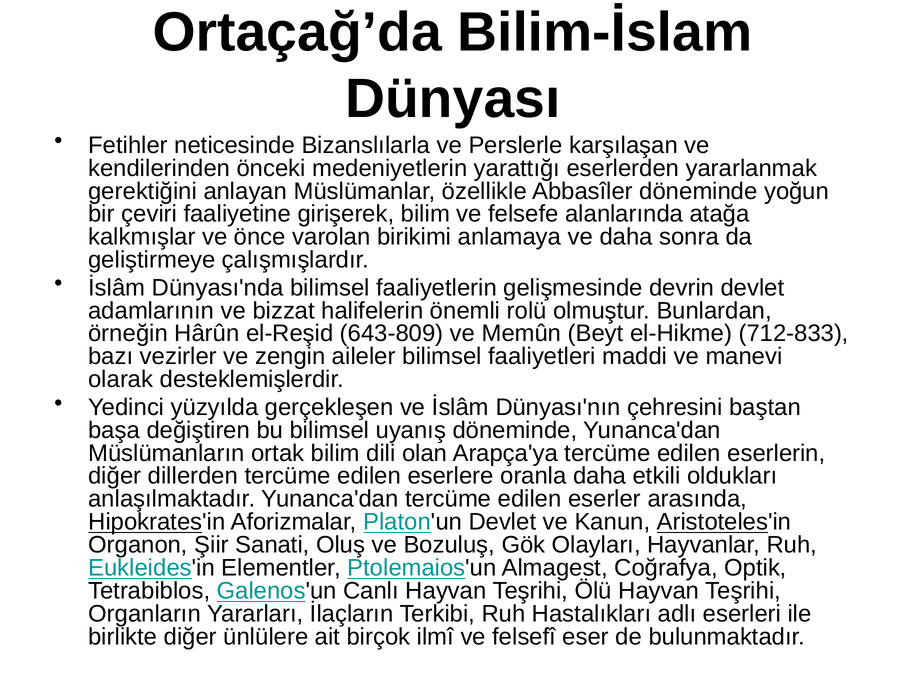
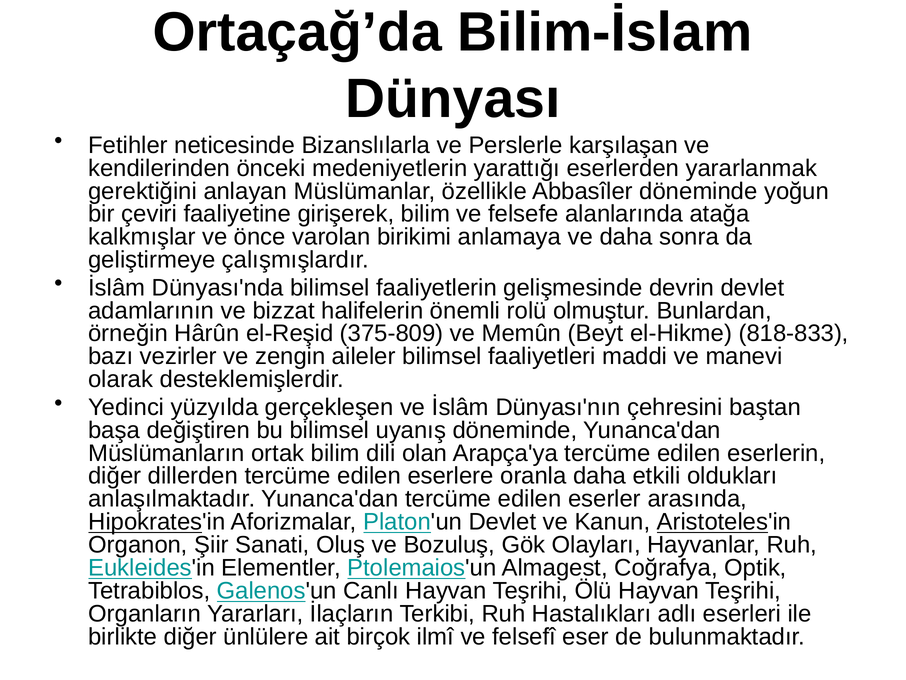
643-809: 643-809 -> 375-809 (392, 333)
712-833: 712-833 -> 818-833 (794, 333)
